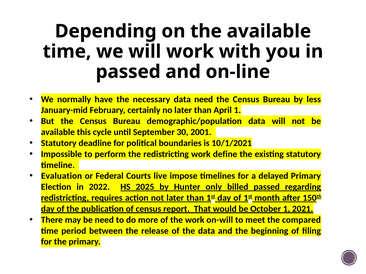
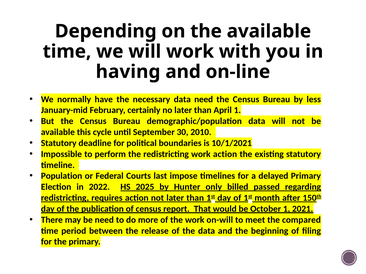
passed: passed -> having (128, 72)
2001: 2001 -> 2010 (201, 132)
work define: define -> action (225, 154)
Evaluation: Evaluation -> Population (62, 176)
live: live -> last (160, 176)
